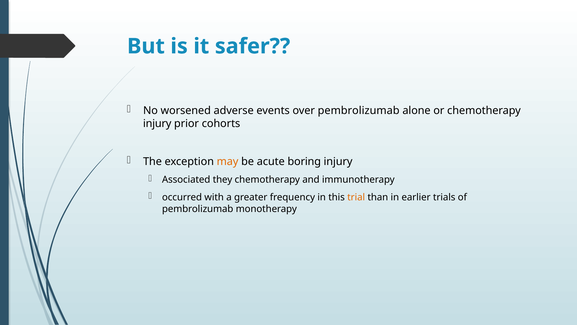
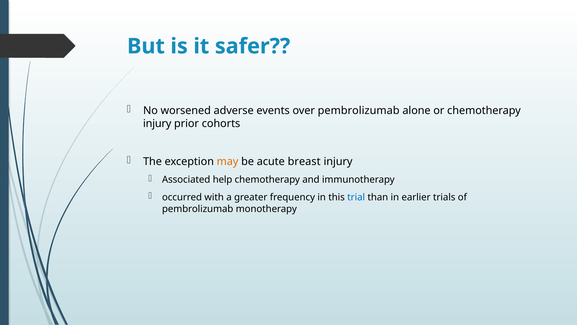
boring: boring -> breast (304, 161)
they: they -> help (223, 180)
trial colour: orange -> blue (356, 197)
